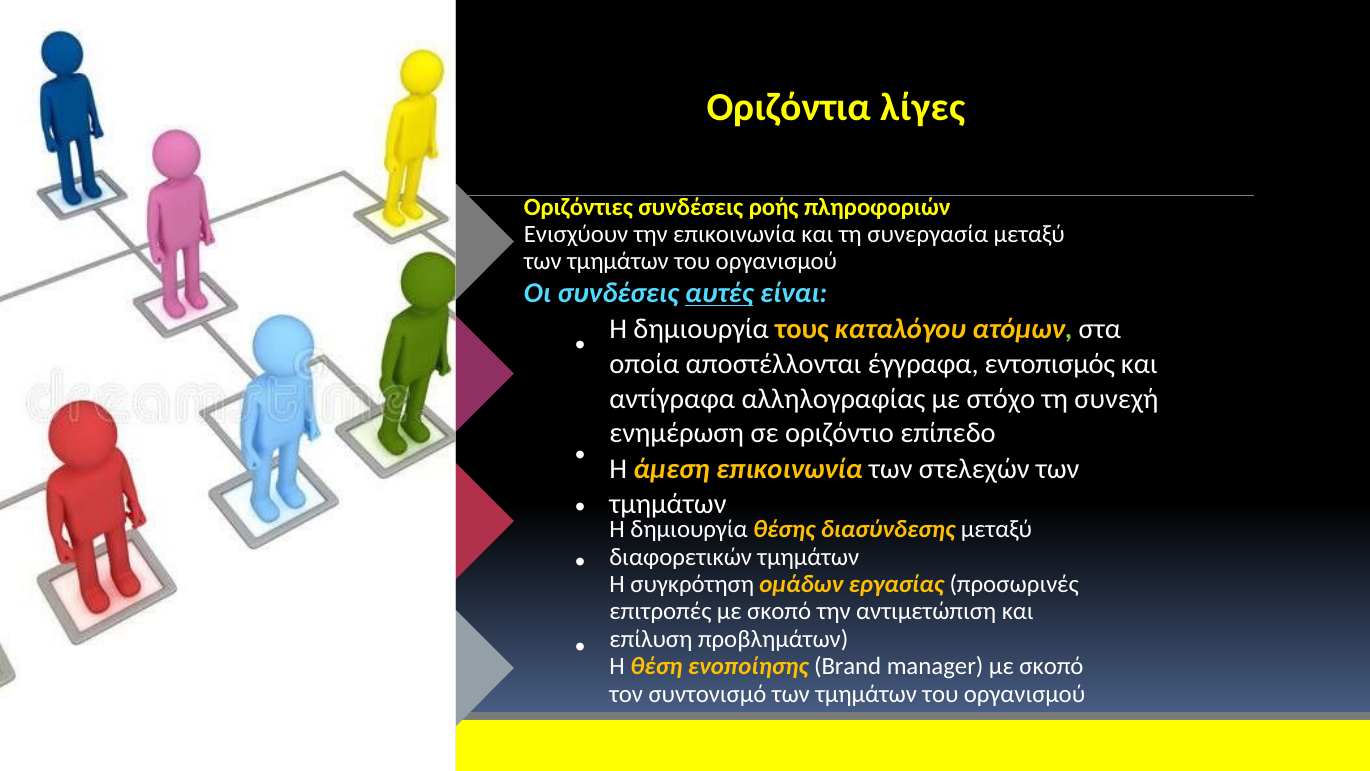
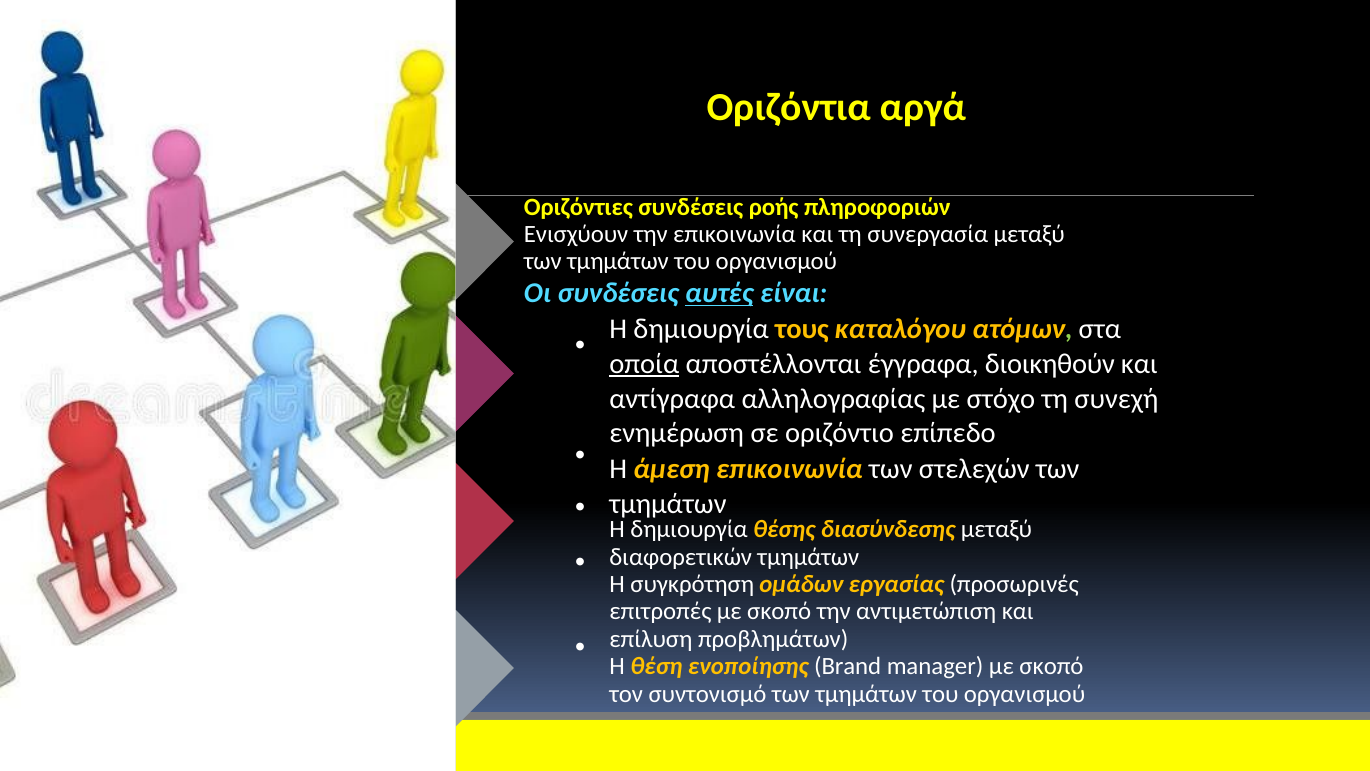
λίγες: λίγες -> αργά (923, 107)
οποία underline: none -> present (644, 364)
εντοπισμός: εντοπισμός -> διοικηθούν (1050, 364)
